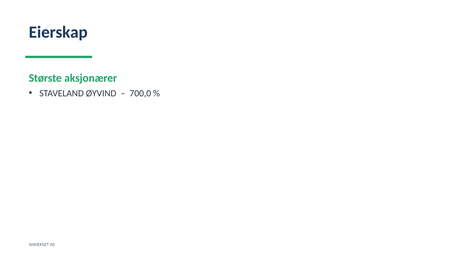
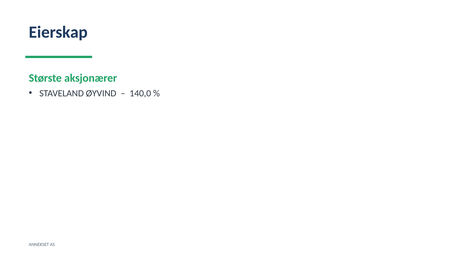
700,0: 700,0 -> 140,0 (140, 93)
